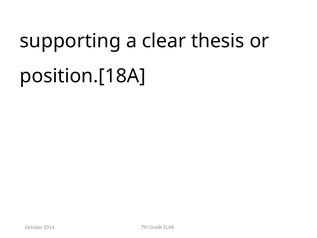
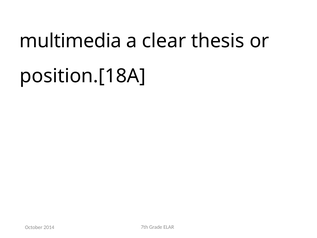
supporting: supporting -> multimedia (70, 41)
